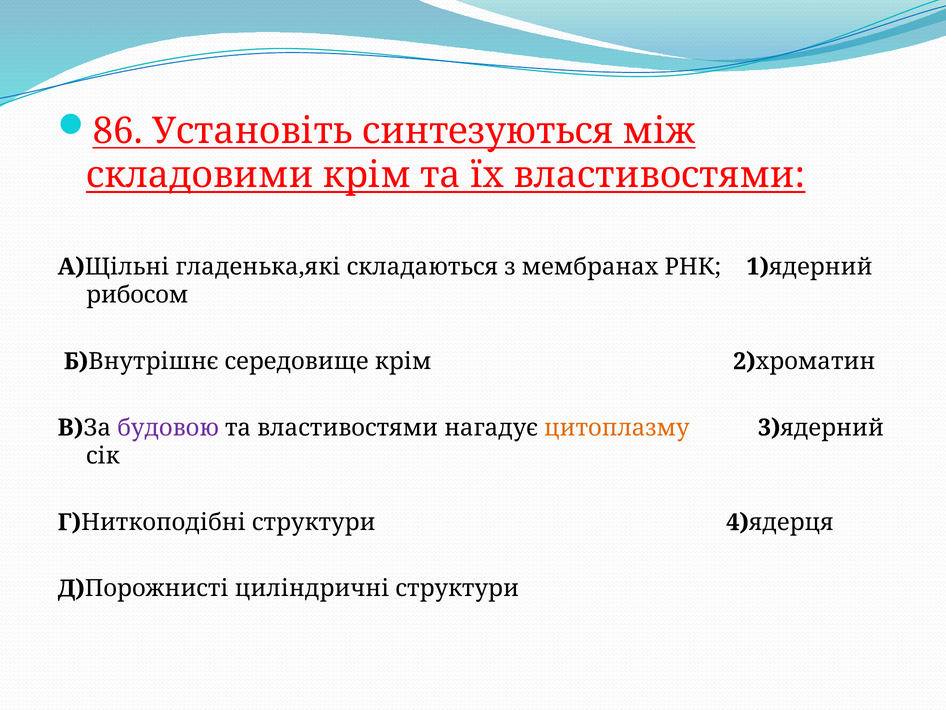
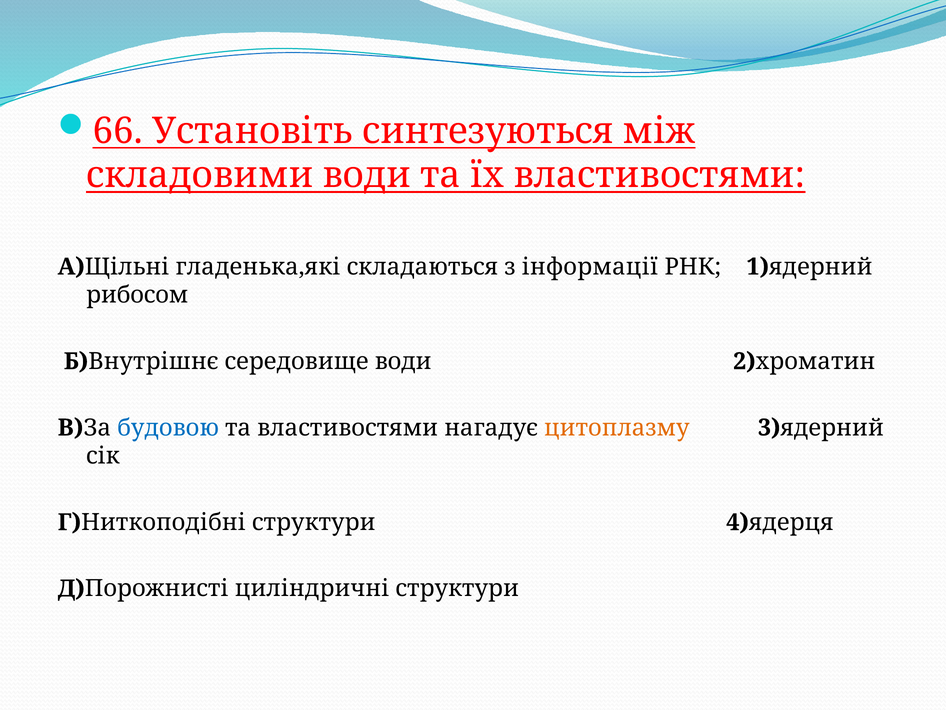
86: 86 -> 66 (118, 131)
складовими крім: крім -> води (367, 175)
мембранах: мембранах -> інформації (590, 267)
середовище крім: крім -> води (403, 361)
будовою colour: purple -> blue (168, 427)
